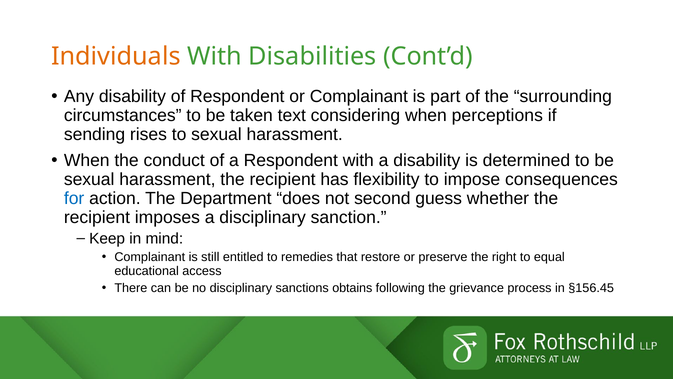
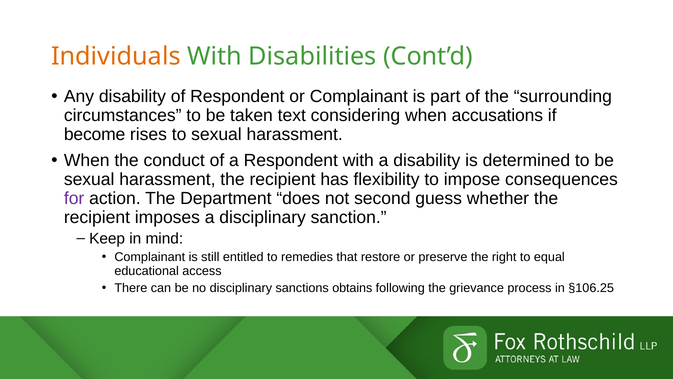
perceptions: perceptions -> accusations (497, 115)
sending: sending -> become (95, 134)
for colour: blue -> purple (74, 198)
§156.45: §156.45 -> §106.25 (591, 288)
